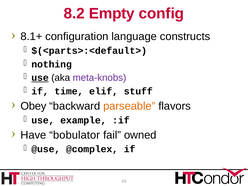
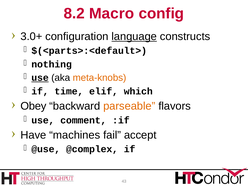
Empty: Empty -> Macro (112, 13)
8.1+: 8.1+ -> 3.0+ (31, 37)
language underline: none -> present (134, 37)
meta-knobs colour: purple -> orange (99, 78)
stuff: stuff -> which (138, 91)
example: example -> comment (83, 120)
bobulator: bobulator -> machines (75, 135)
owned: owned -> accept (140, 135)
